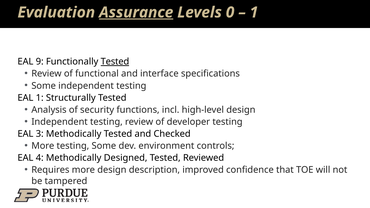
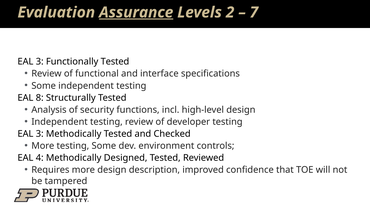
0: 0 -> 2 (230, 12)
1: 1 -> 7 (254, 12)
9: 9 -> 3 (40, 62)
Tested underline: present -> none (115, 62)
EAL 1: 1 -> 8 (40, 98)
